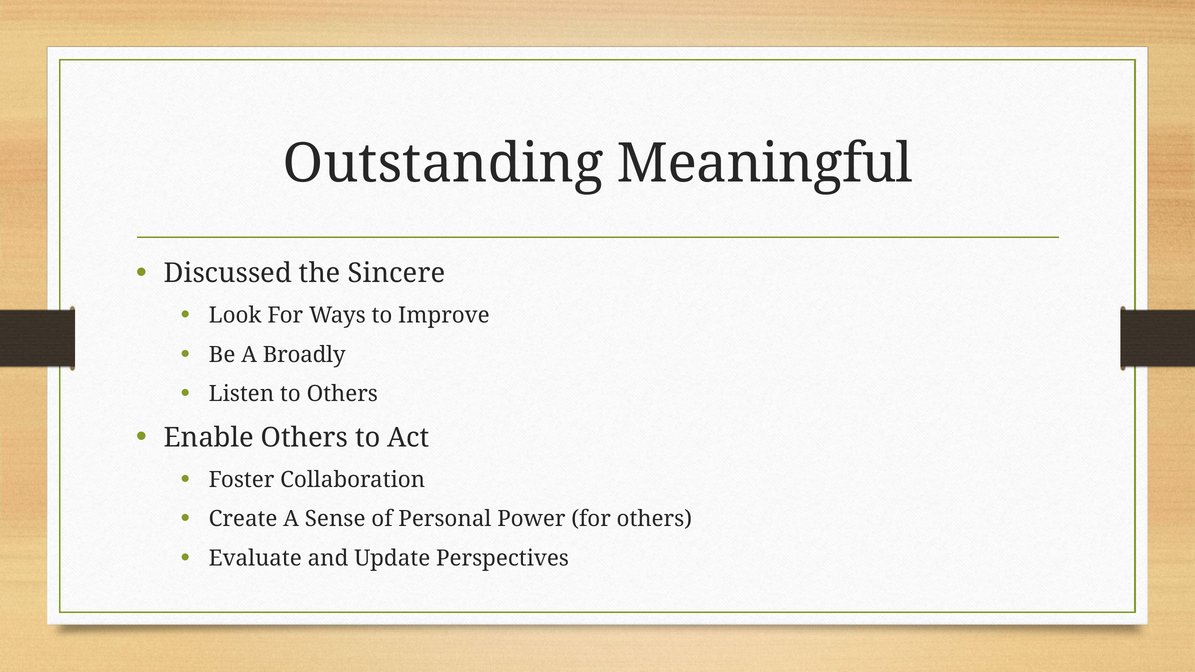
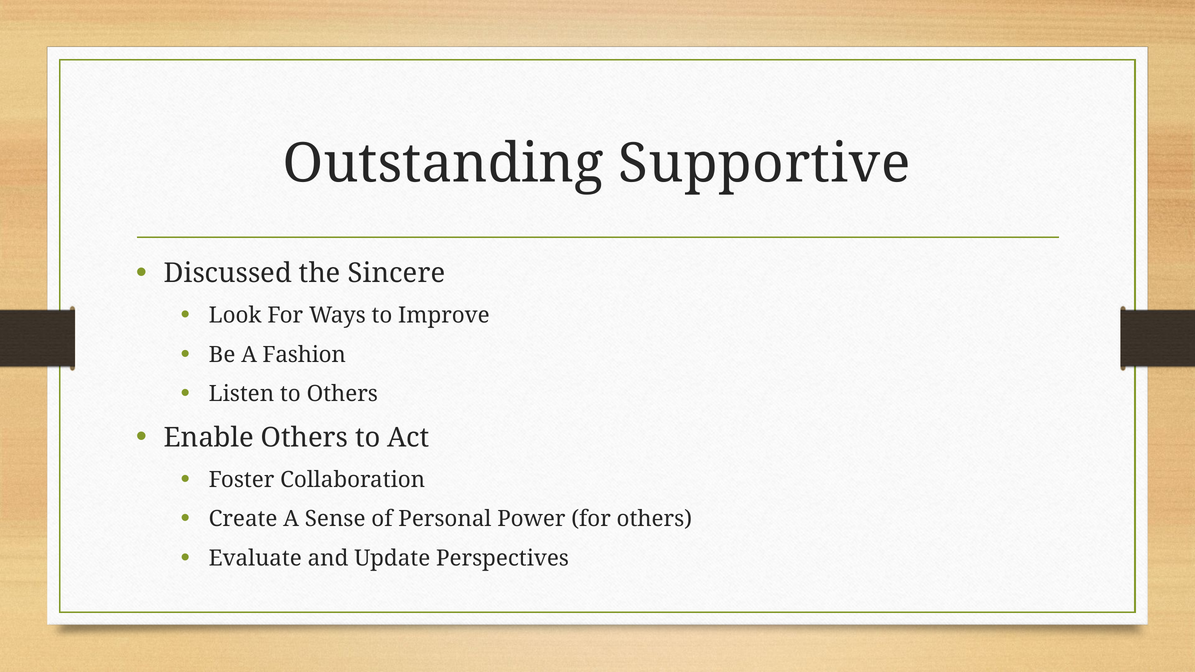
Meaningful: Meaningful -> Supportive (764, 164)
Broadly: Broadly -> Fashion (304, 355)
